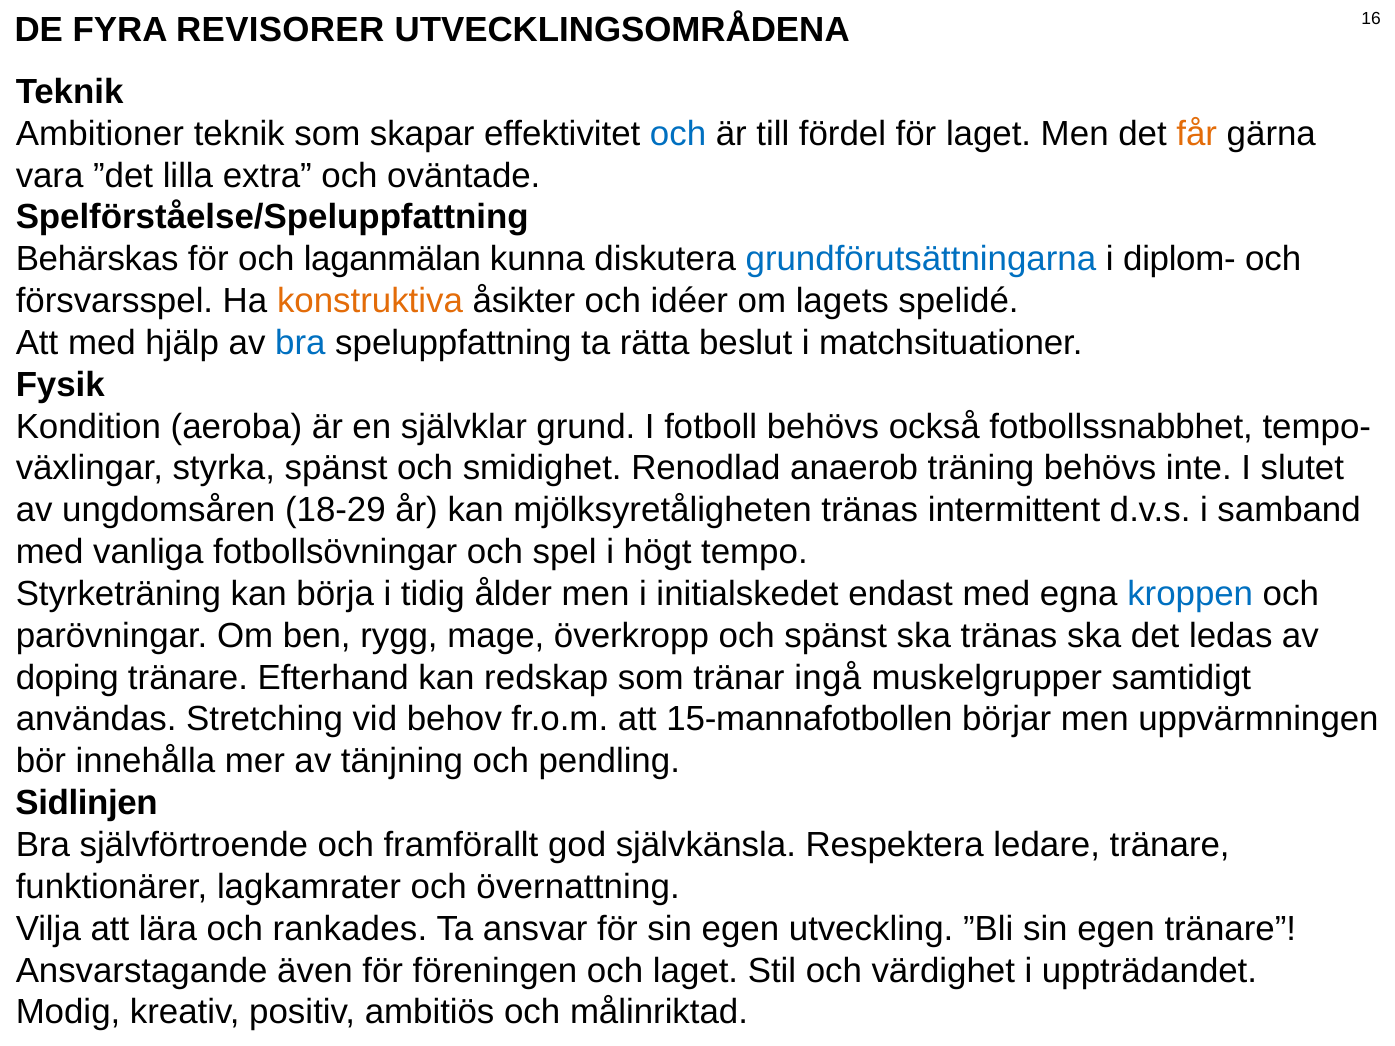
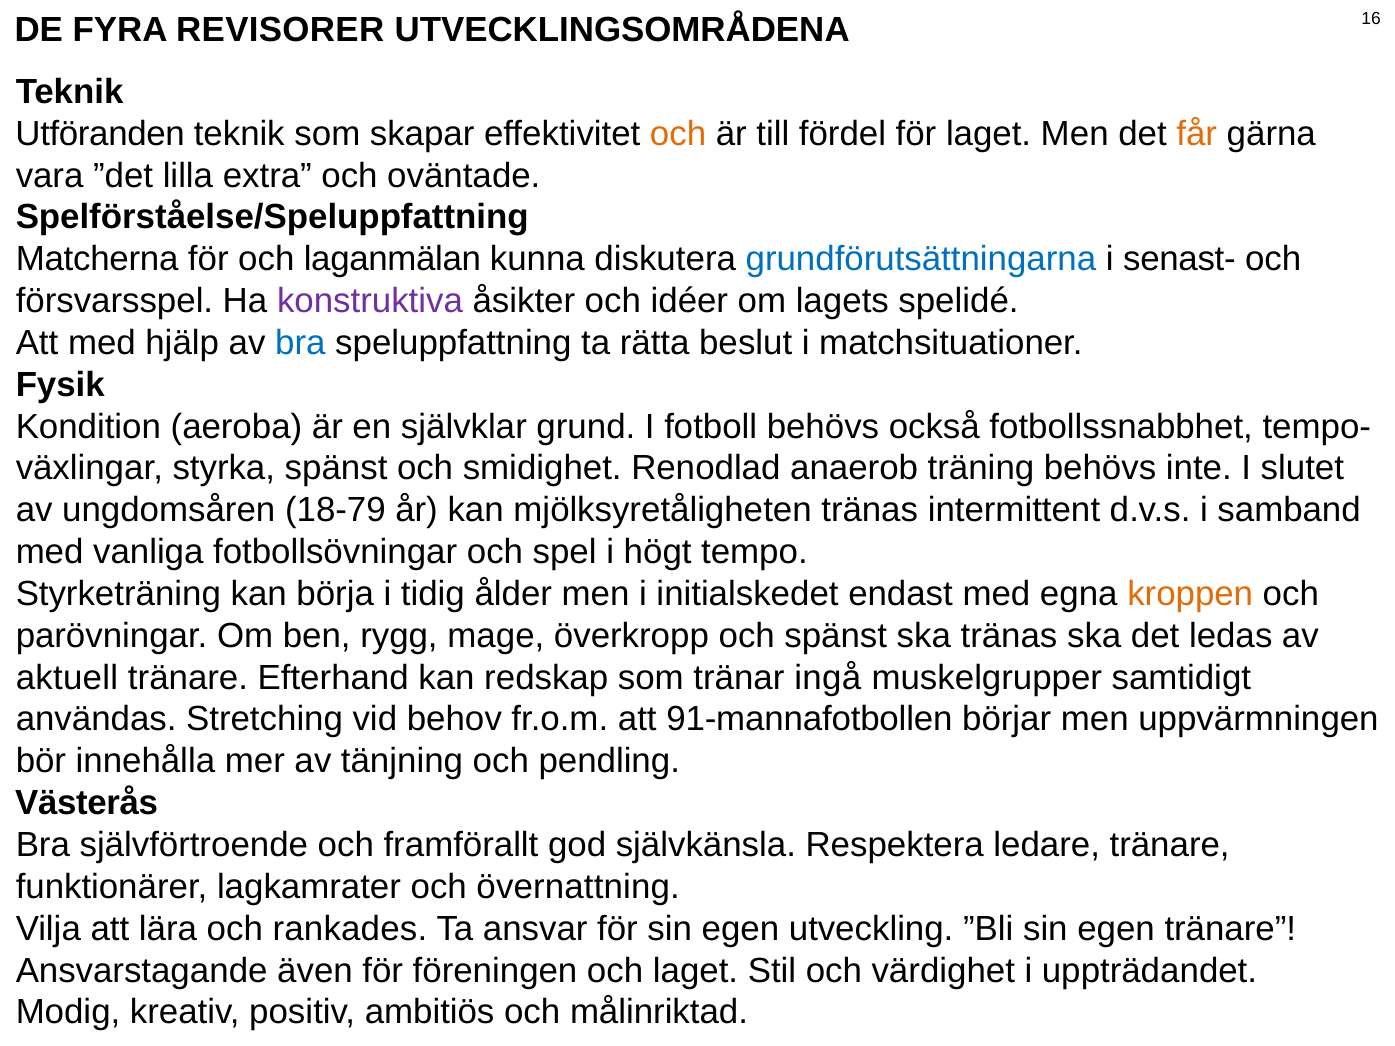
Ambitioner: Ambitioner -> Utföranden (100, 134)
och colour: blue -> orange (678, 134)
Behärskas: Behärskas -> Matcherna (97, 259)
diplom-: diplom- -> senast- (1179, 259)
konstruktiva colour: orange -> purple (370, 301)
18-29: 18-29 -> 18-79 (335, 510)
kroppen colour: blue -> orange (1190, 594)
doping: doping -> aktuell (67, 678)
15-mannafotbollen: 15-mannafotbollen -> 91-mannafotbollen (809, 720)
Sidlinjen: Sidlinjen -> Västerås (87, 803)
